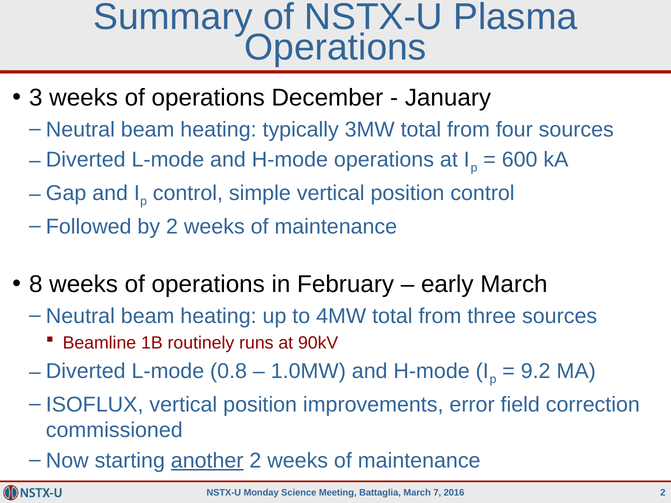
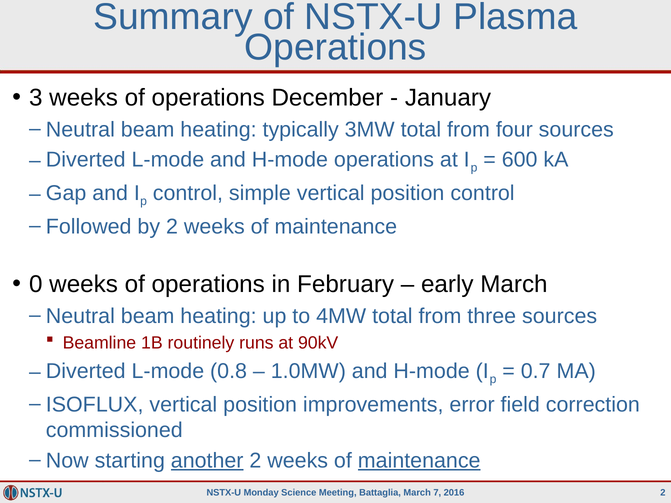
8: 8 -> 0 (36, 284)
9.2: 9.2 -> 0.7 (536, 371)
maintenance underline: none -> present (419, 461)
